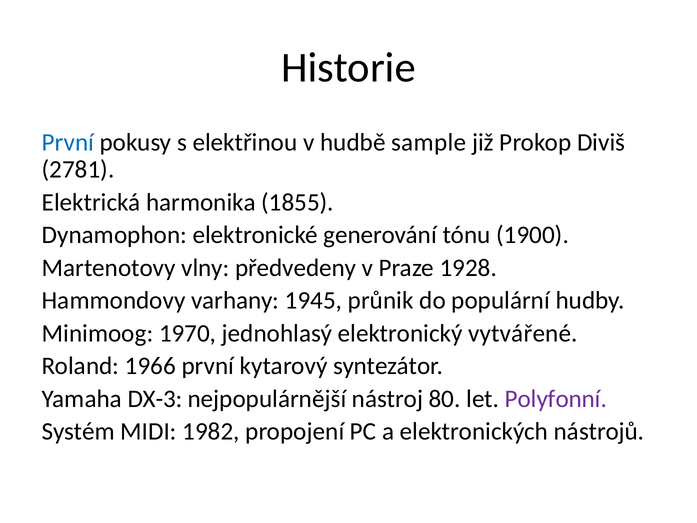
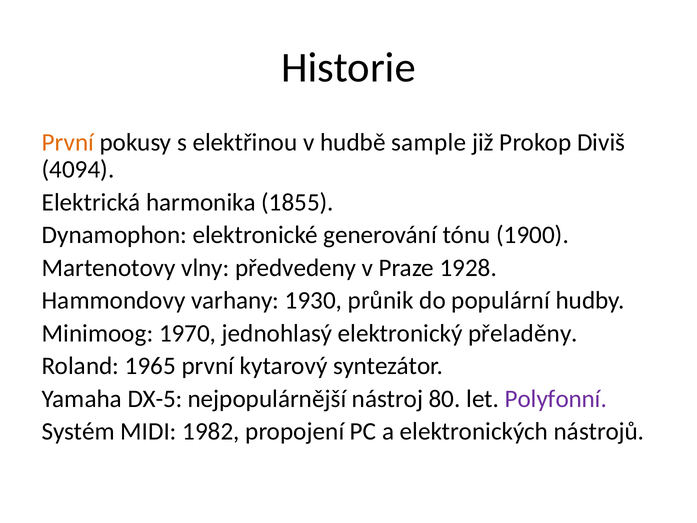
První colour: blue -> orange (68, 142)
2781: 2781 -> 4094 (78, 169)
1945: 1945 -> 1930 (314, 300)
vytvářené: vytvářené -> přeladěny (523, 333)
1966: 1966 -> 1965 (150, 366)
DX-3: DX-3 -> DX-5 (155, 399)
